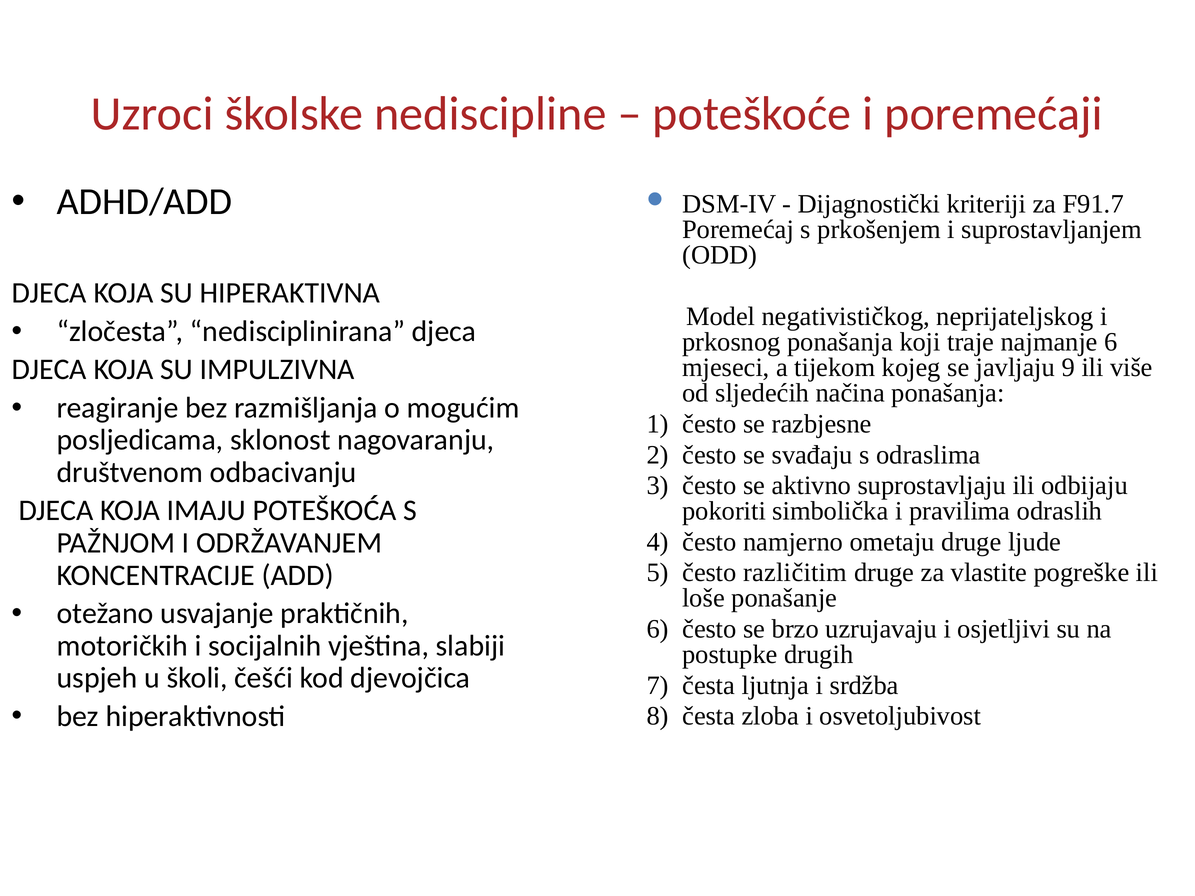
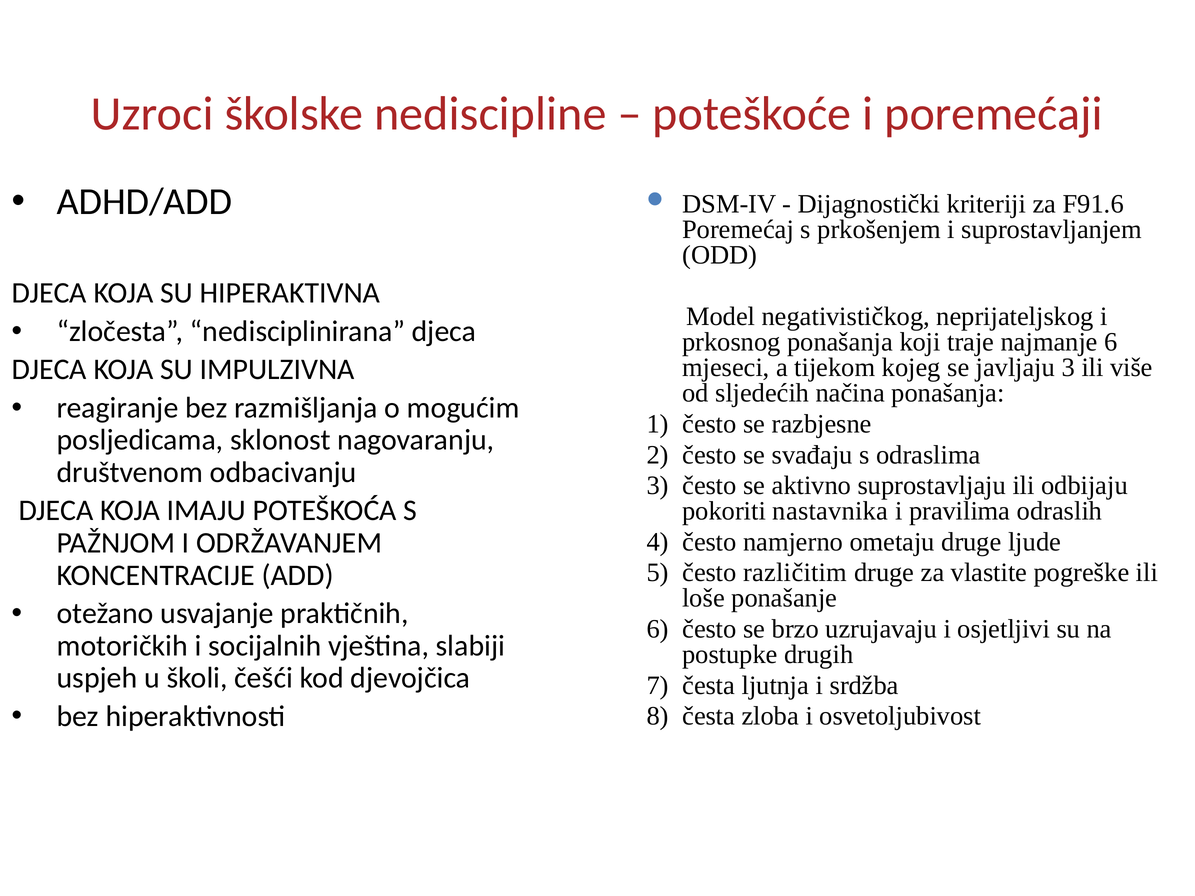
F91.7: F91.7 -> F91.6 (1093, 204)
javljaju 9: 9 -> 3 (1068, 368)
simbolička: simbolička -> nastavnika (830, 511)
